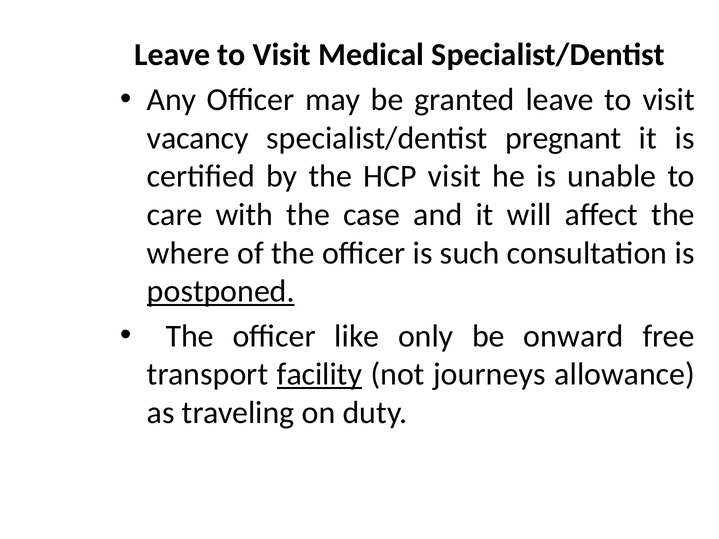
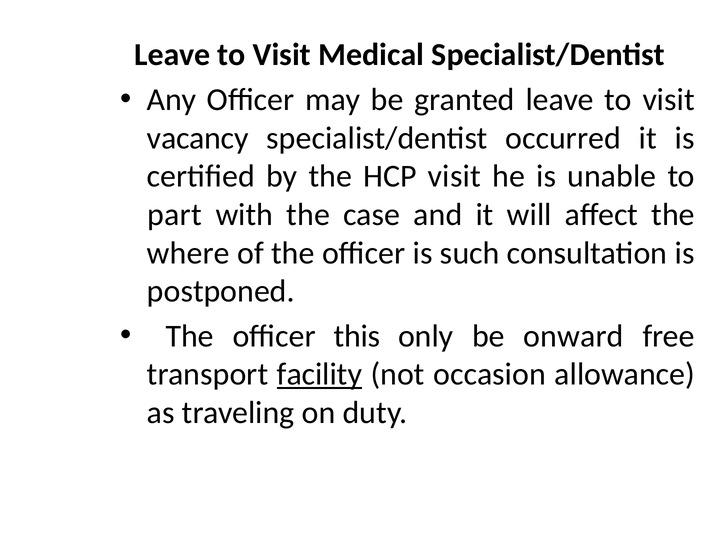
pregnant: pregnant -> occurred (563, 138)
care: care -> part (174, 215)
postponed underline: present -> none (221, 291)
like: like -> this (357, 336)
journeys: journeys -> occasion (490, 375)
